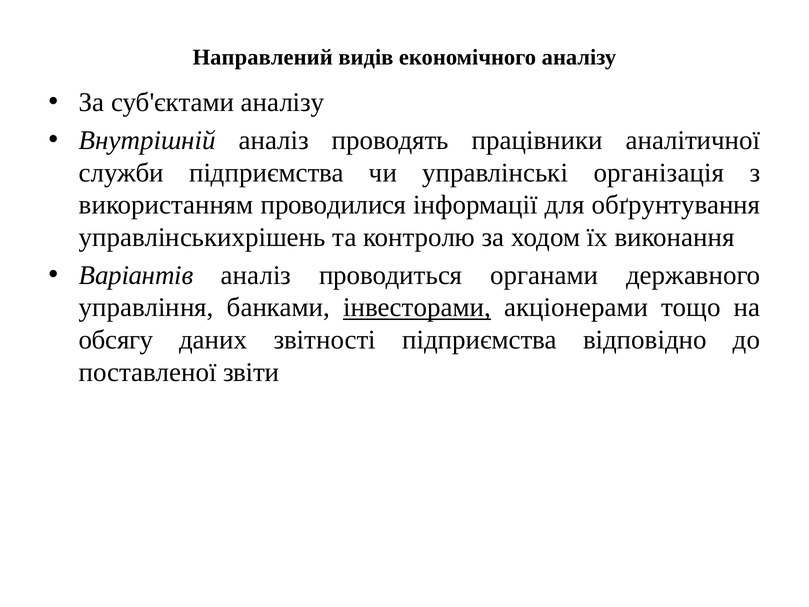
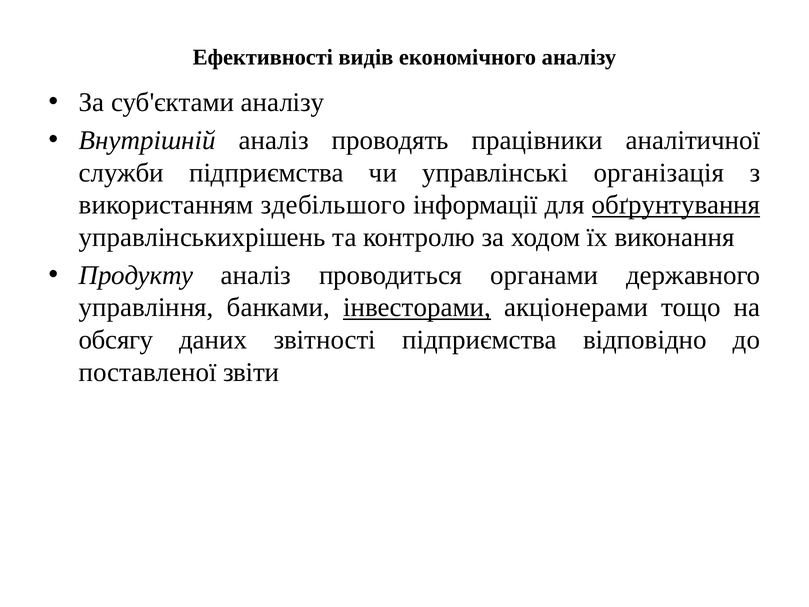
Направлений: Направлений -> Ефективності (263, 57)
проводилися: проводилися -> здебільшого (333, 205)
обґрунтування underline: none -> present (676, 205)
Варіантів: Варіантів -> Продукту (136, 275)
